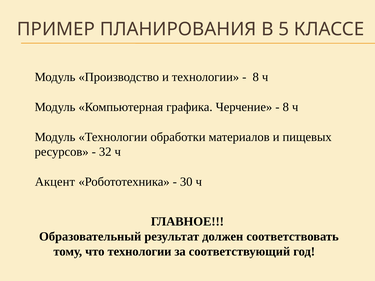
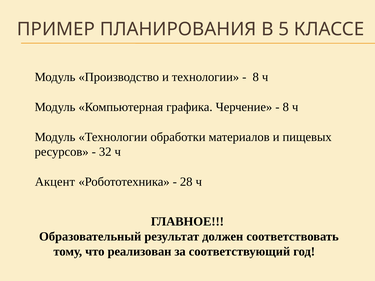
30: 30 -> 28 (186, 182)
что технологии: технологии -> реализован (140, 252)
